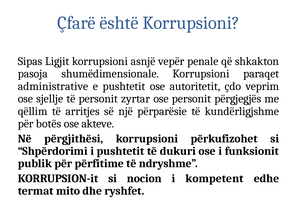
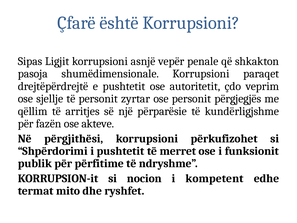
administrative: administrative -> drejtëpërdrejtë (53, 86)
botës: botës -> fazën (49, 124)
dukuri: dukuri -> merret (178, 151)
